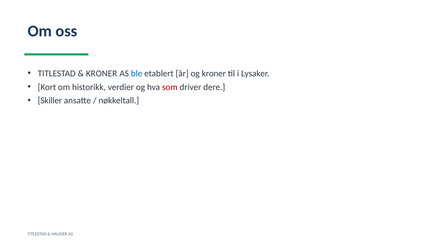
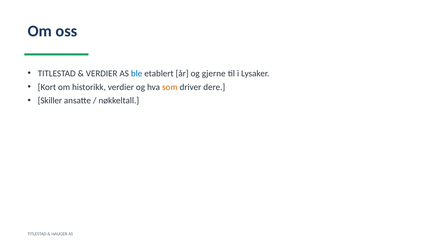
KRONER: KRONER -> VERDIER (102, 74)
og kroner: kroner -> gjerne (214, 74)
som colour: red -> orange (170, 87)
